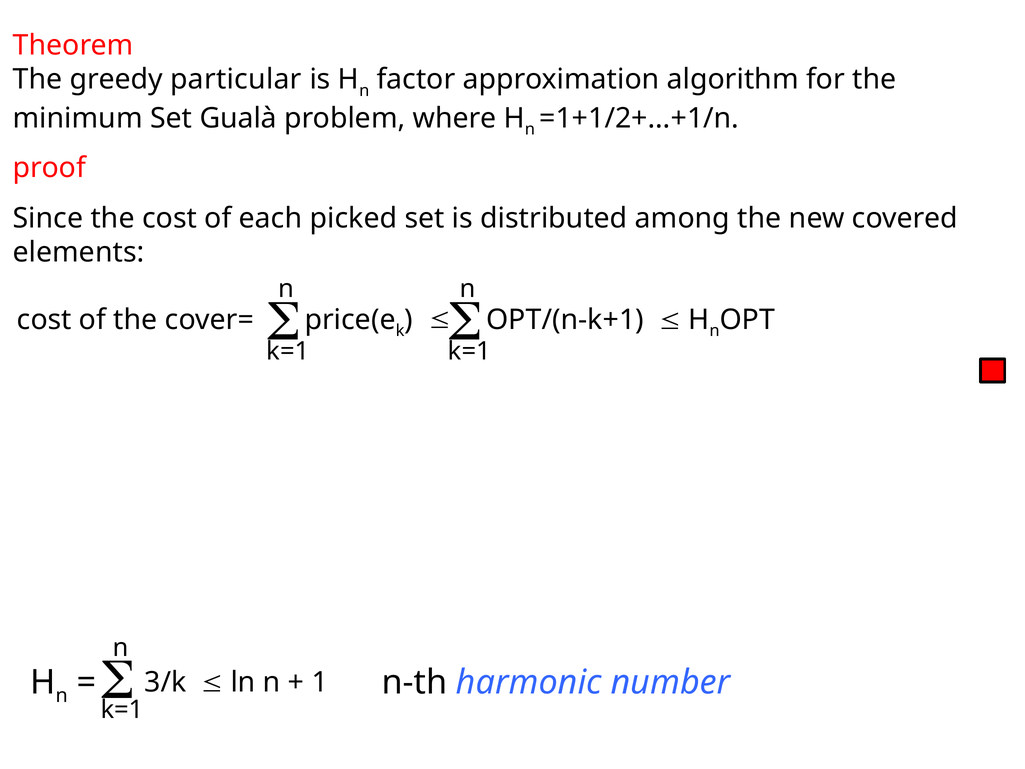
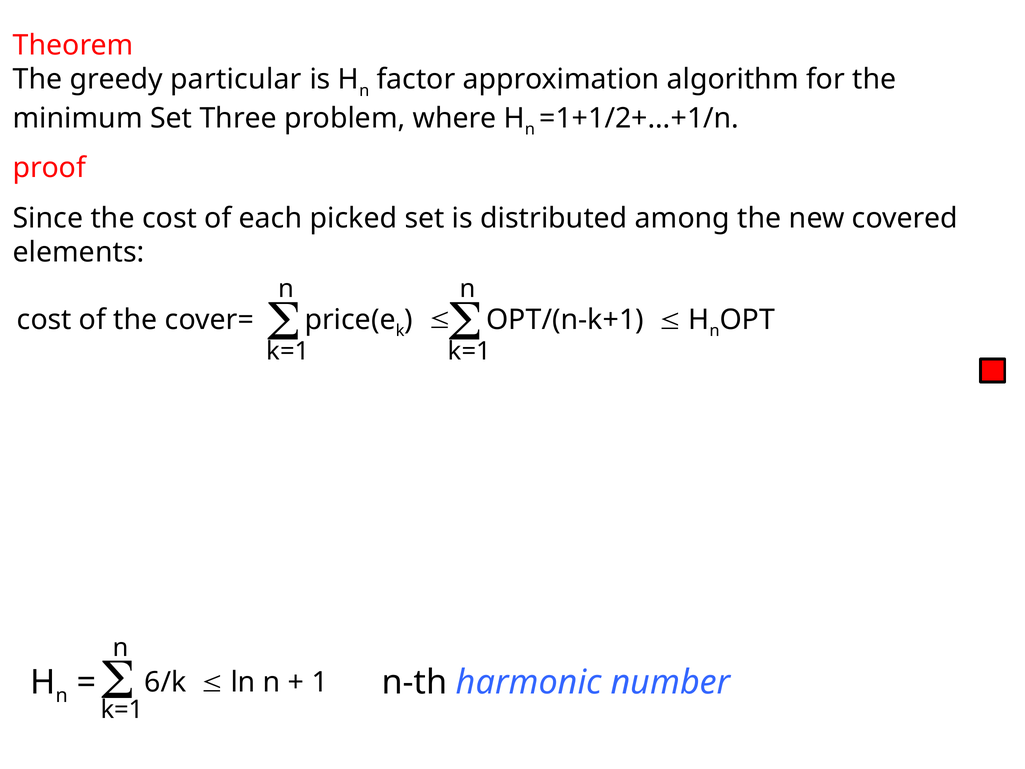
Gualà: Gualà -> Three (238, 118)
3/k: 3/k -> 6/k (166, 682)
